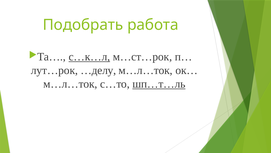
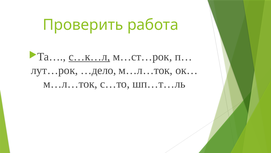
Подобрать: Подобрать -> Проверить (83, 25)
…делу: …делу -> …дело (98, 70)
шп…т…ль underline: present -> none (159, 84)
